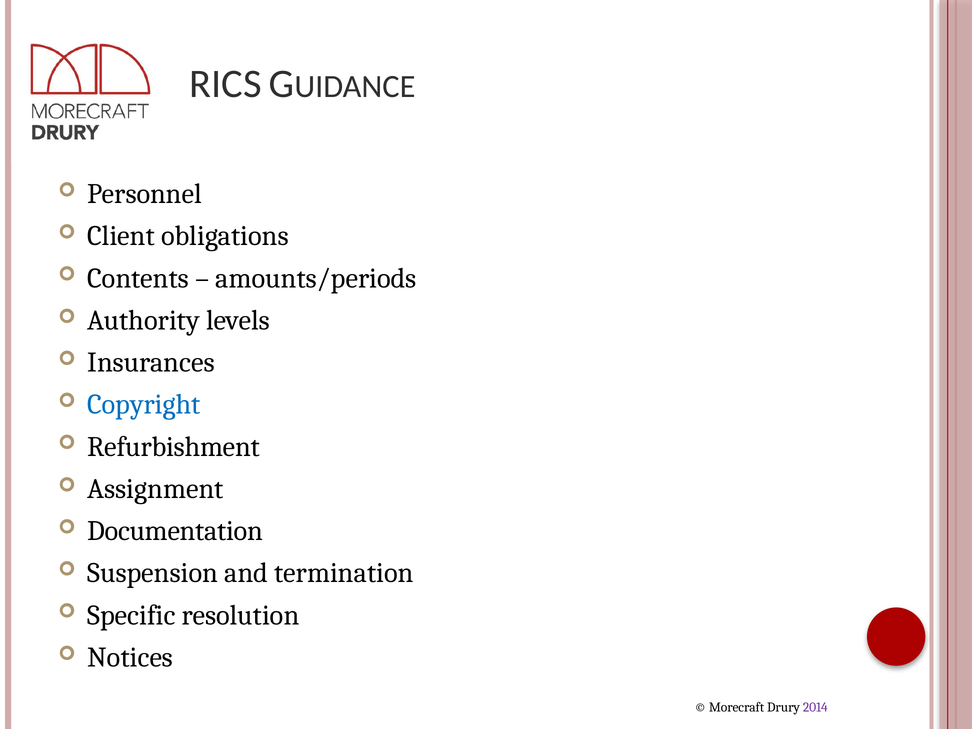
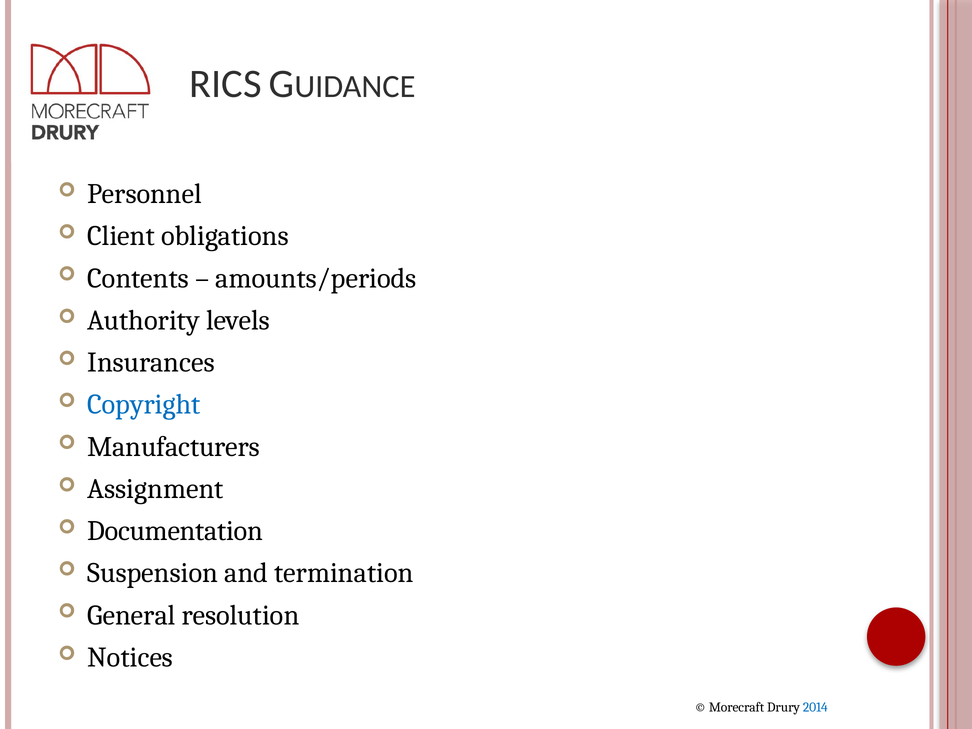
Refurbishment: Refurbishment -> Manufacturers (174, 447)
Specific: Specific -> General (131, 615)
2014 colour: purple -> blue (815, 707)
